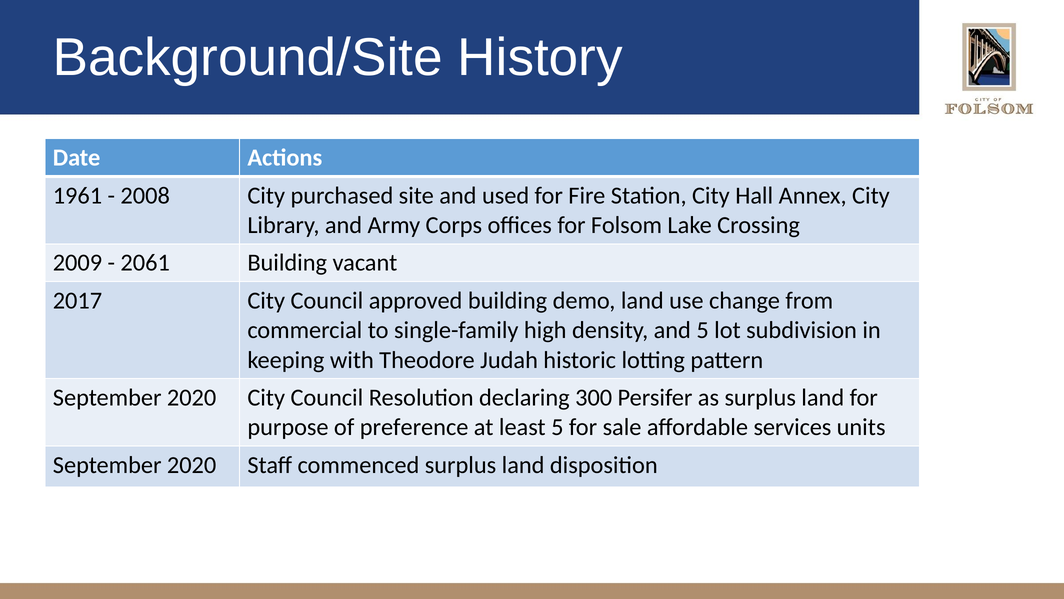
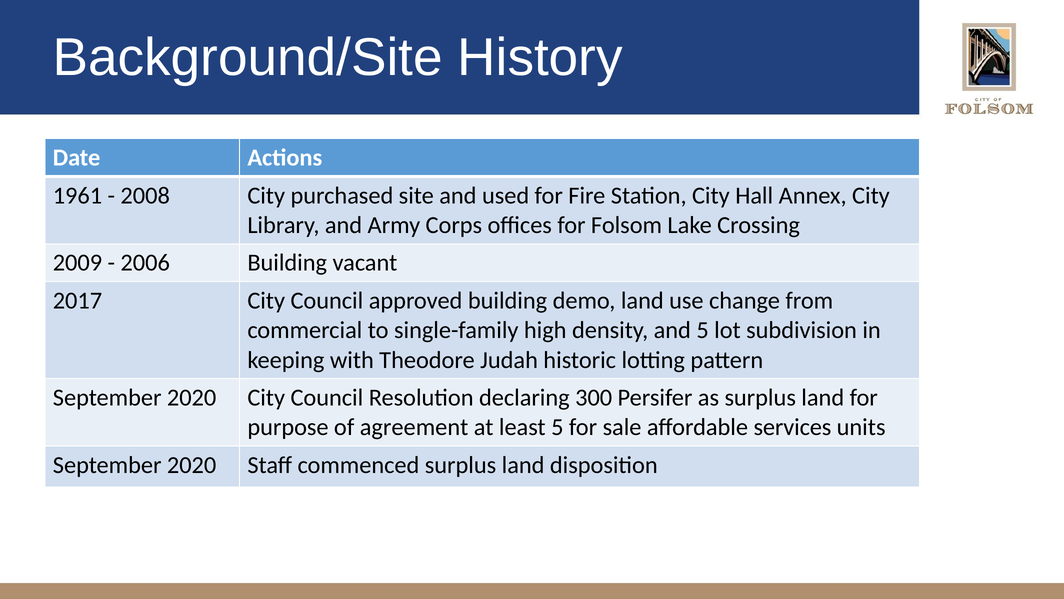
2061: 2061 -> 2006 (145, 263)
preference: preference -> agreement (414, 427)
